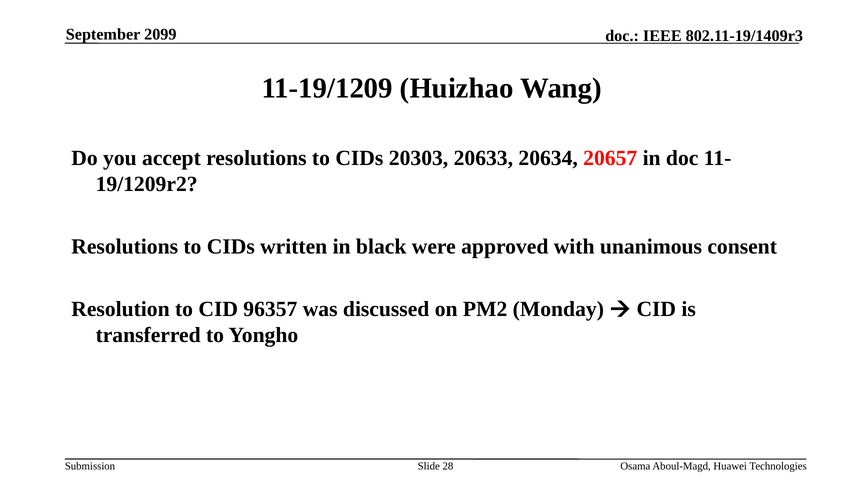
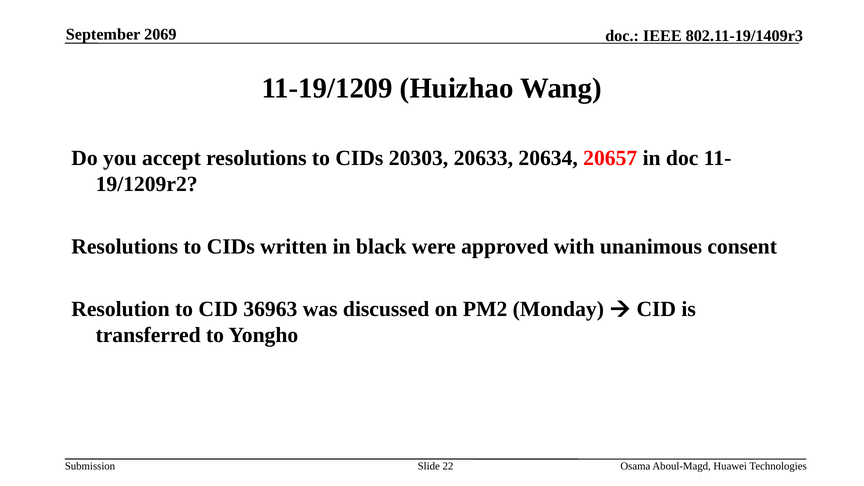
2099: 2099 -> 2069 (160, 34)
96357: 96357 -> 36963 (270, 309)
28: 28 -> 22 (448, 466)
